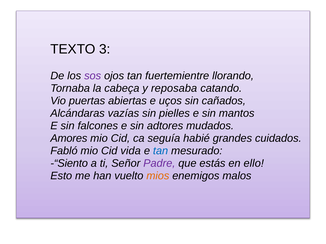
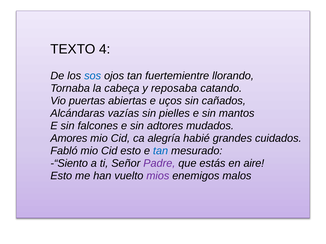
3: 3 -> 4 (105, 49)
sos colour: purple -> blue (93, 76)
seguía: seguía -> alegría (164, 139)
Cid vida: vida -> esto (131, 151)
ello: ello -> aire (254, 164)
mios colour: orange -> purple (158, 176)
